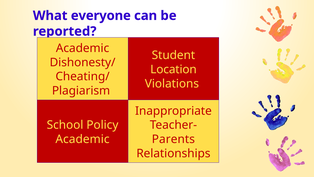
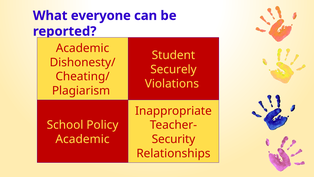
Location: Location -> Securely (173, 69)
Parents: Parents -> Security (173, 139)
